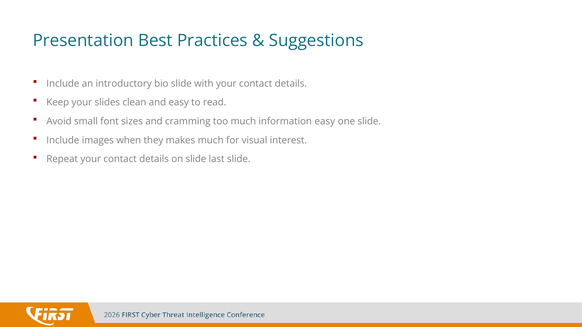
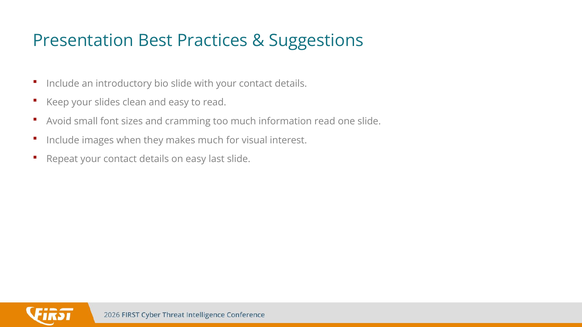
information easy: easy -> read (325, 121)
on slide: slide -> easy (196, 159)
